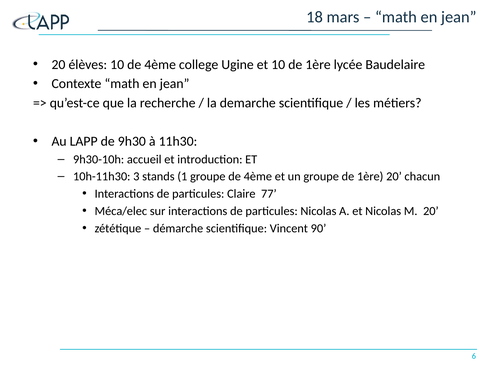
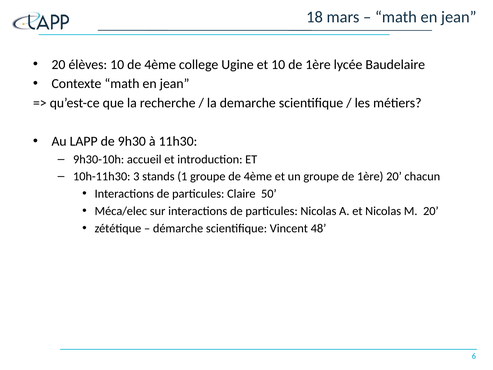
77: 77 -> 50 (269, 194)
90: 90 -> 48 (318, 228)
